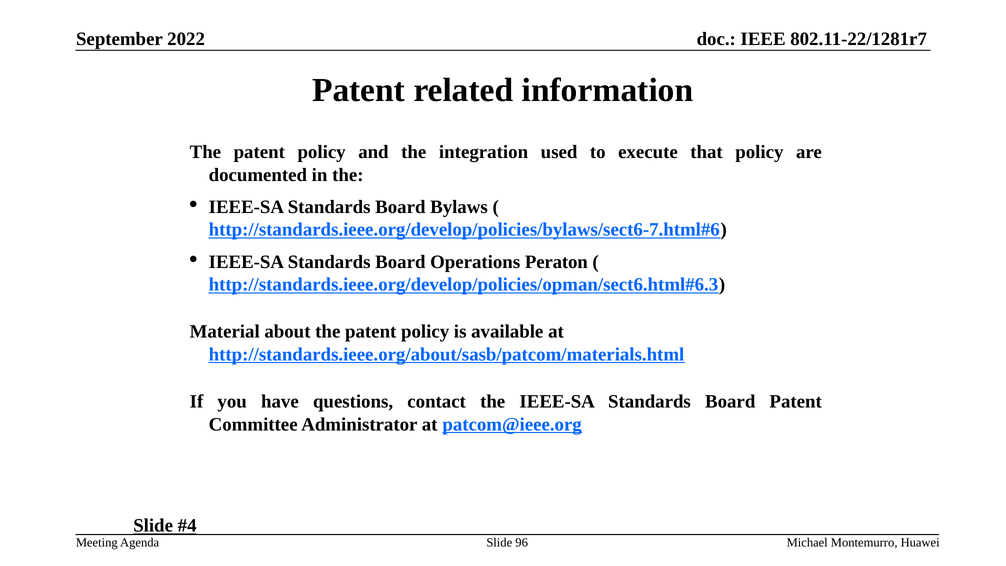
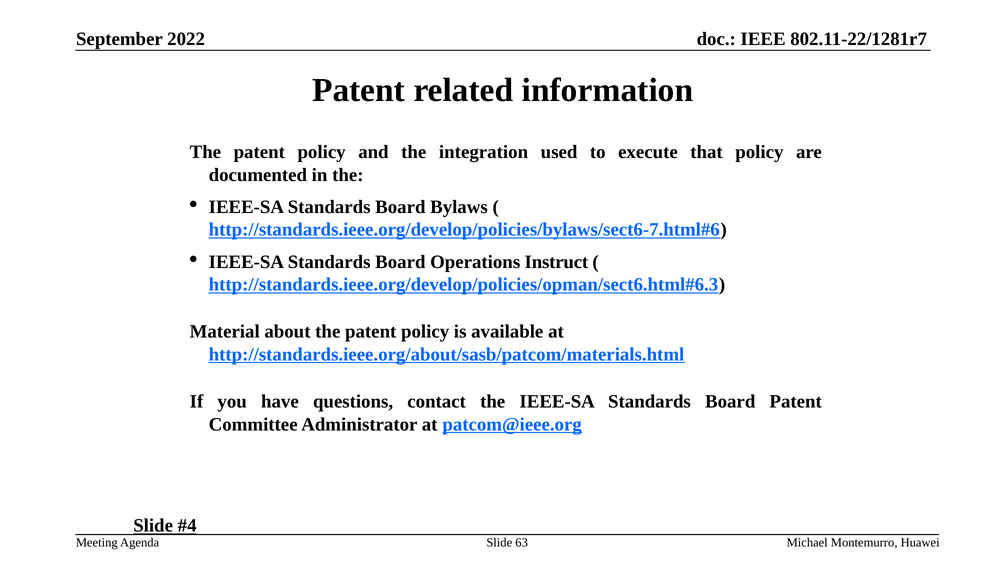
Peraton: Peraton -> Instruct (556, 262)
96: 96 -> 63 (522, 543)
